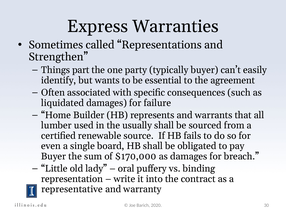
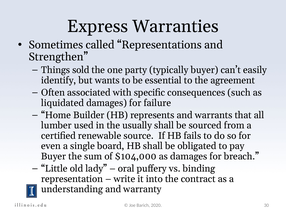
part: part -> sold (81, 70)
$170,000: $170,000 -> $104,000 (136, 156)
representative: representative -> understanding (72, 189)
